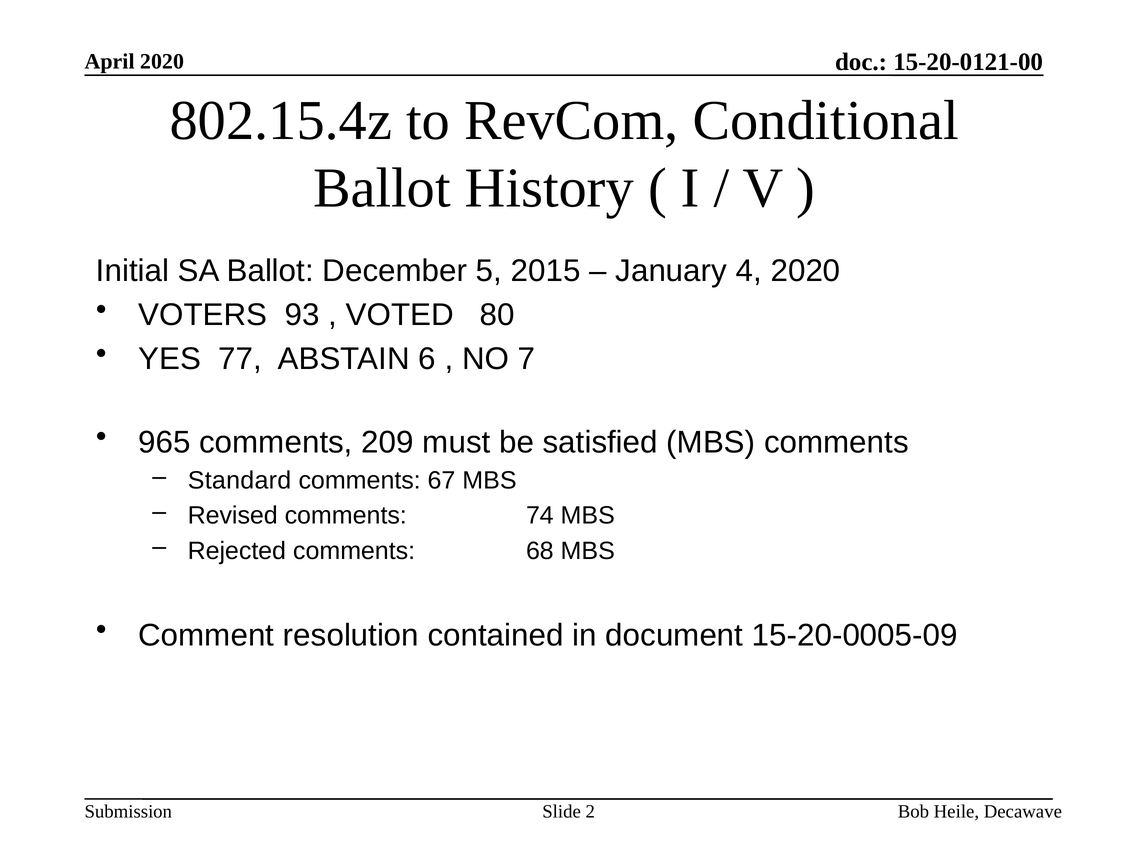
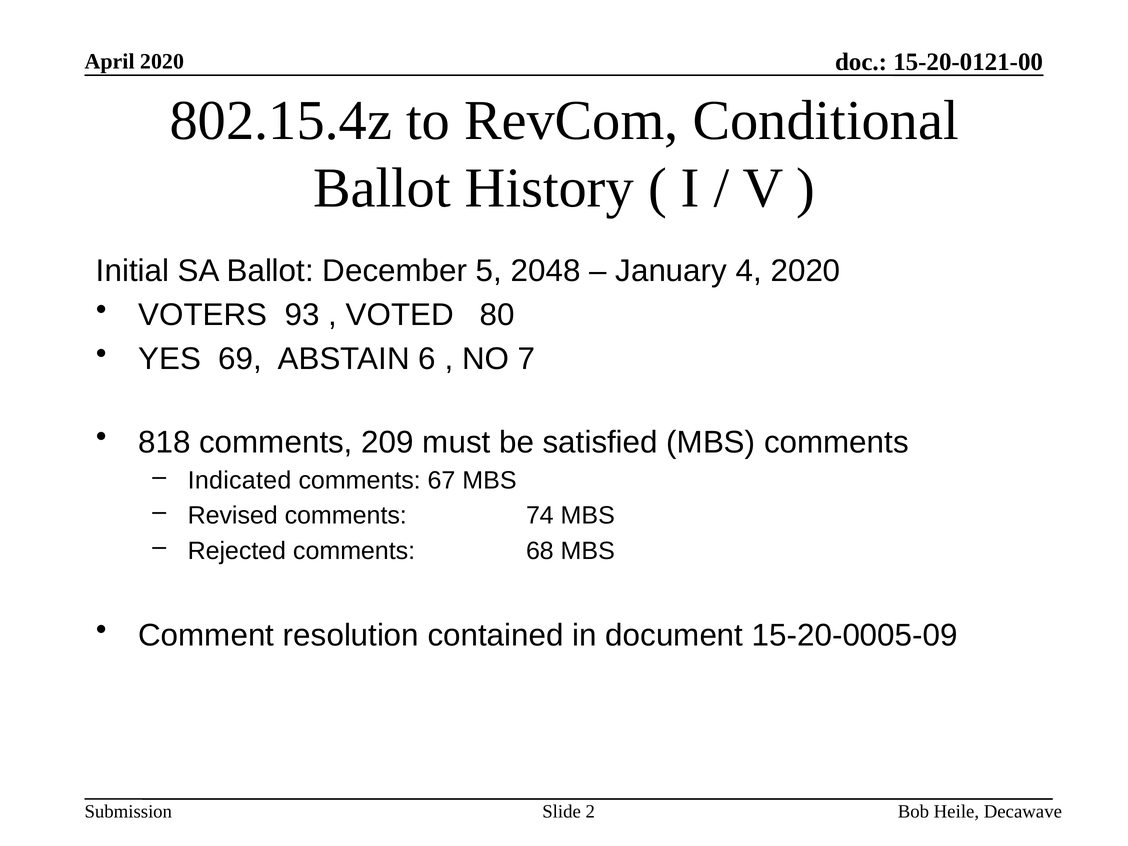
2015: 2015 -> 2048 (546, 271)
77: 77 -> 69 (240, 359)
965: 965 -> 818 (164, 442)
Standard: Standard -> Indicated (240, 481)
